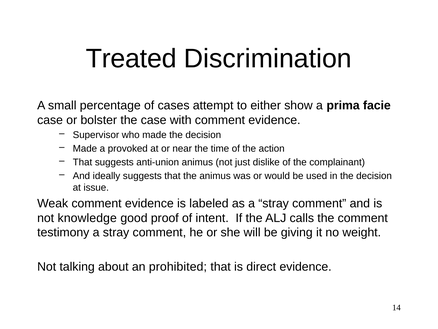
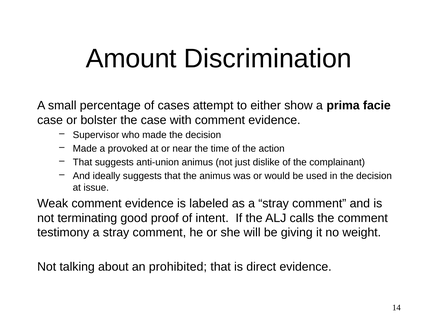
Treated: Treated -> Amount (131, 58)
knowledge: knowledge -> terminating (87, 218)
